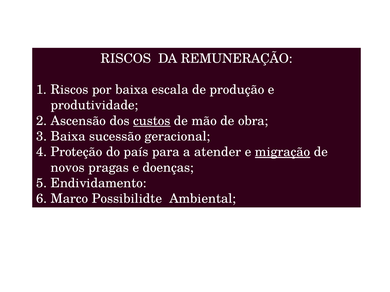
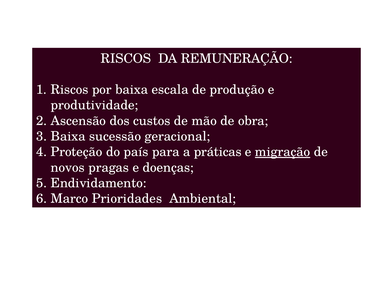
custos underline: present -> none (152, 121)
atender: atender -> práticas (218, 152)
Possibilidte: Possibilidte -> Prioridades (127, 199)
